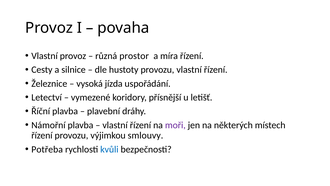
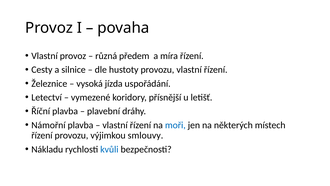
prostor: prostor -> předem (134, 56)
moři colour: purple -> blue (175, 125)
Potřeba: Potřeba -> Nákladu (47, 149)
